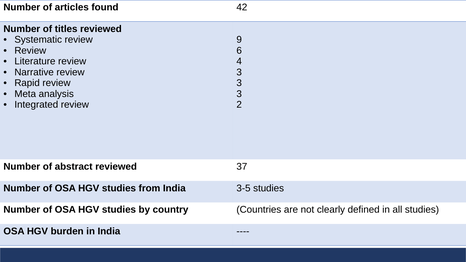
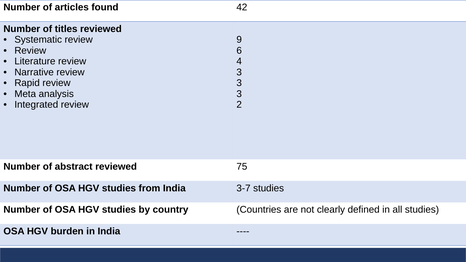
37: 37 -> 75 (242, 167)
3-5: 3-5 -> 3-7 (244, 188)
